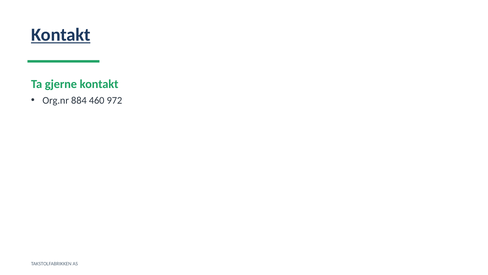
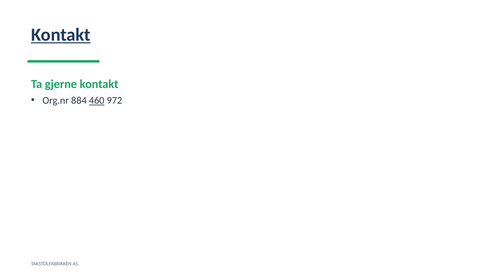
460 underline: none -> present (97, 100)
